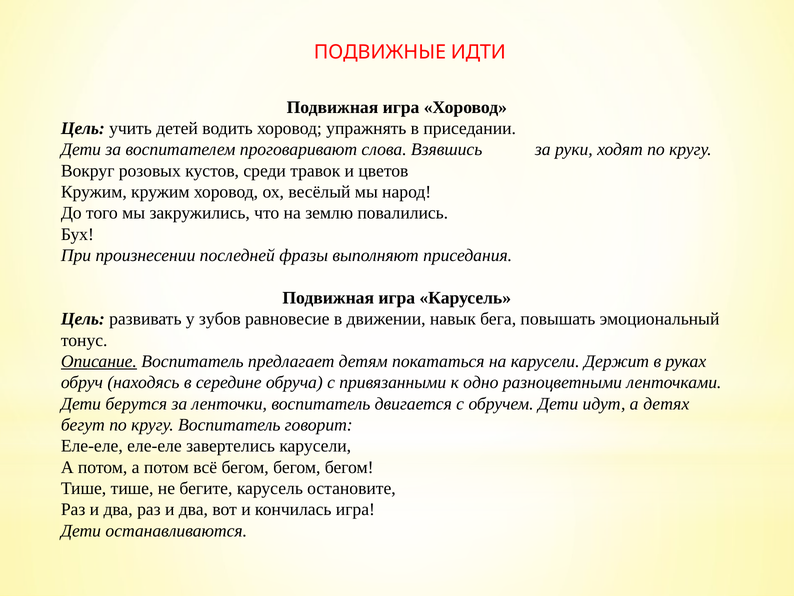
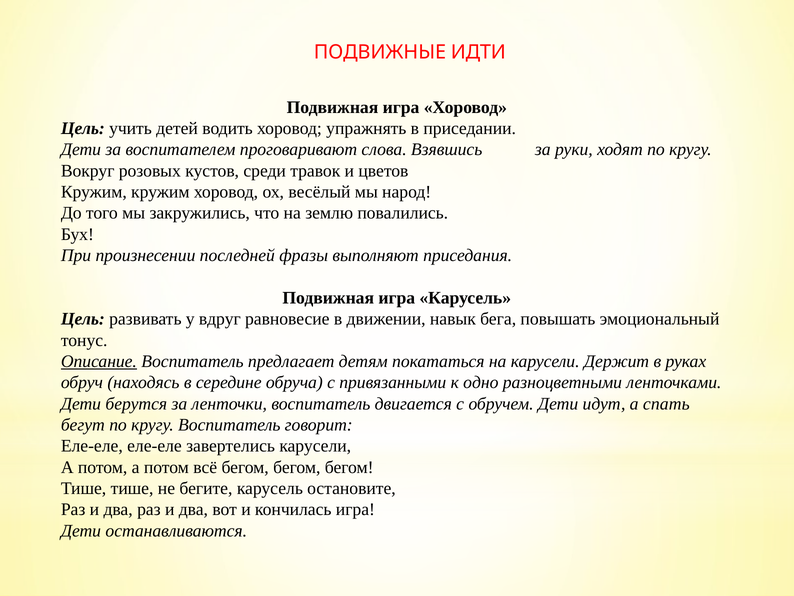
зубов: зубов -> вдруг (220, 319)
детях: детях -> спать (666, 403)
